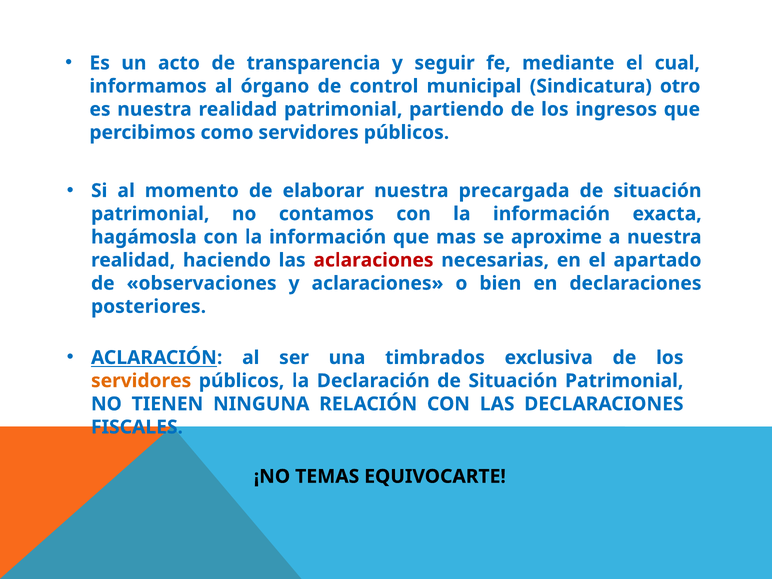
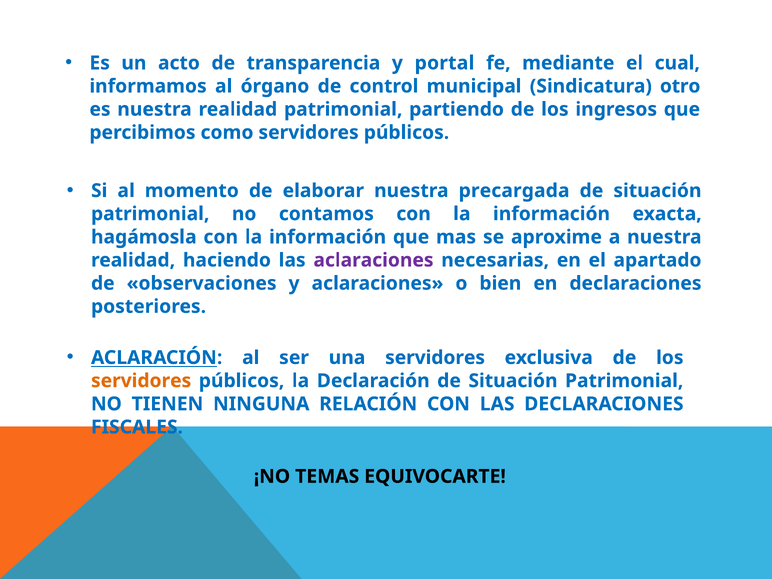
seguir: seguir -> portal (444, 63)
aclaraciones colour: red -> purple (373, 260)
una timbrados: timbrados -> servidores (435, 358)
